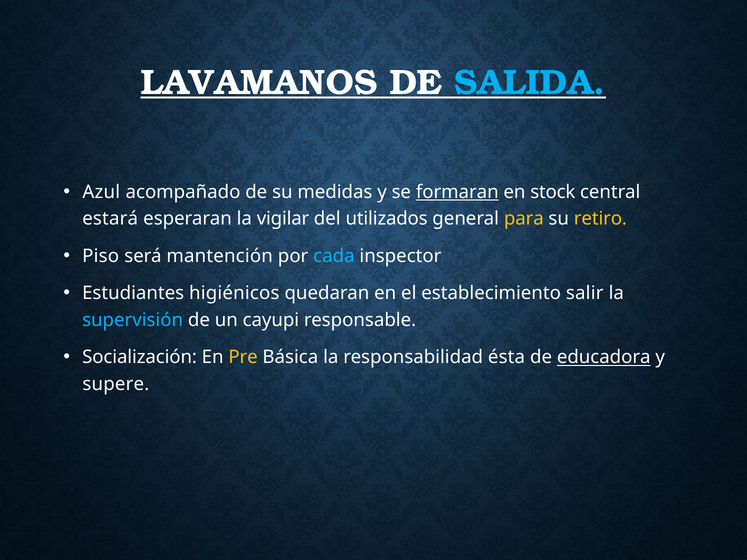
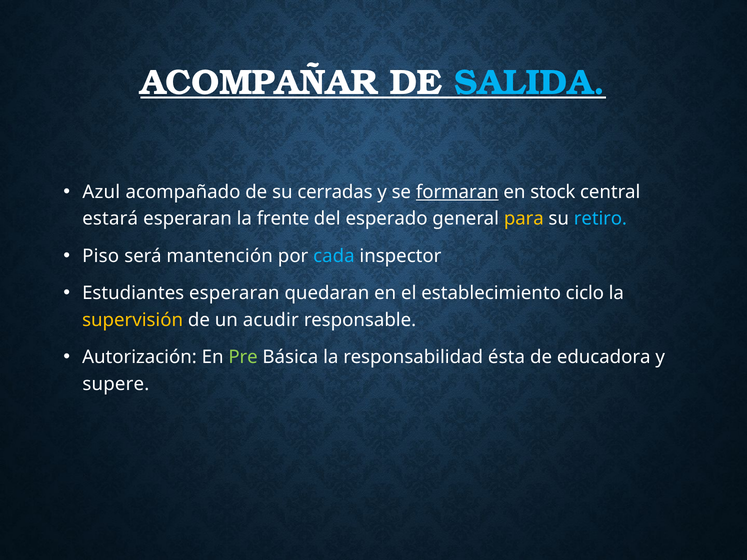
LAVAMANOS: LAVAMANOS -> ACOMPAÑAR (259, 83)
medidas: medidas -> cerradas (335, 192)
vigilar: vigilar -> frente (283, 219)
utilizados: utilizados -> esperado (387, 219)
retiro colour: yellow -> light blue (600, 219)
Estudiantes higiénicos: higiénicos -> esperaran (234, 293)
salir: salir -> ciclo (585, 293)
supervisión colour: light blue -> yellow (133, 320)
cayupi: cayupi -> acudir (271, 320)
Socialización: Socialización -> Autorización (140, 357)
Pre colour: yellow -> light green (243, 357)
educadora underline: present -> none (604, 357)
